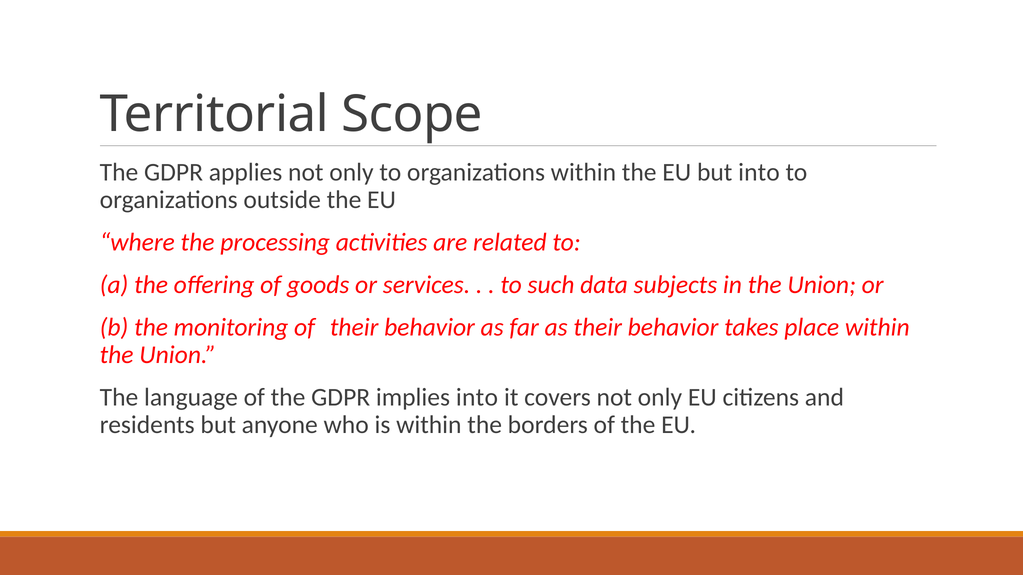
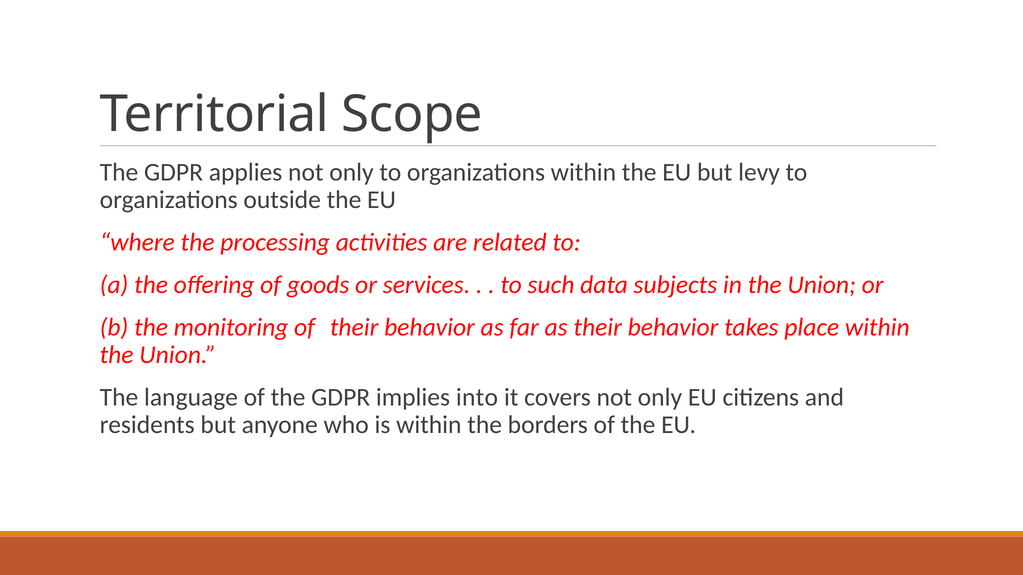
but into: into -> levy (759, 172)
